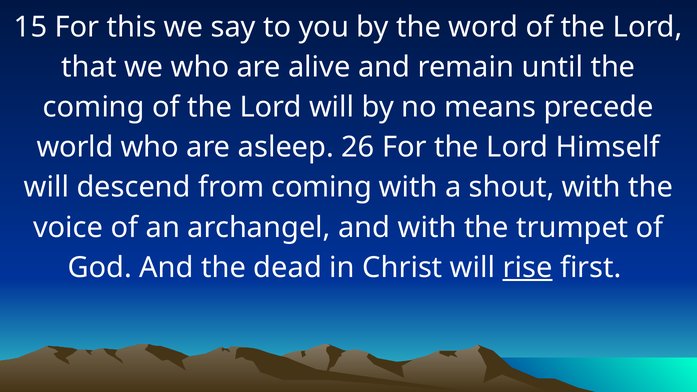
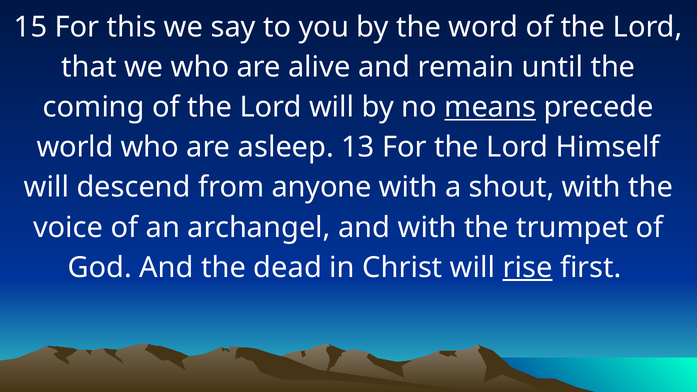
means underline: none -> present (490, 107)
26: 26 -> 13 (358, 147)
from coming: coming -> anyone (322, 187)
